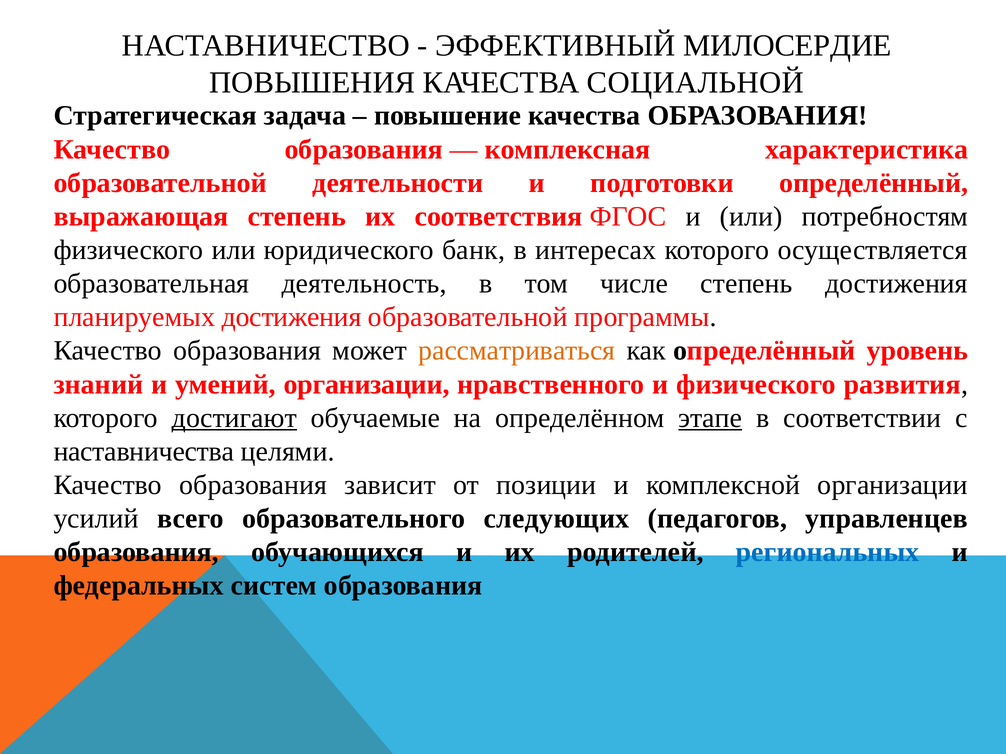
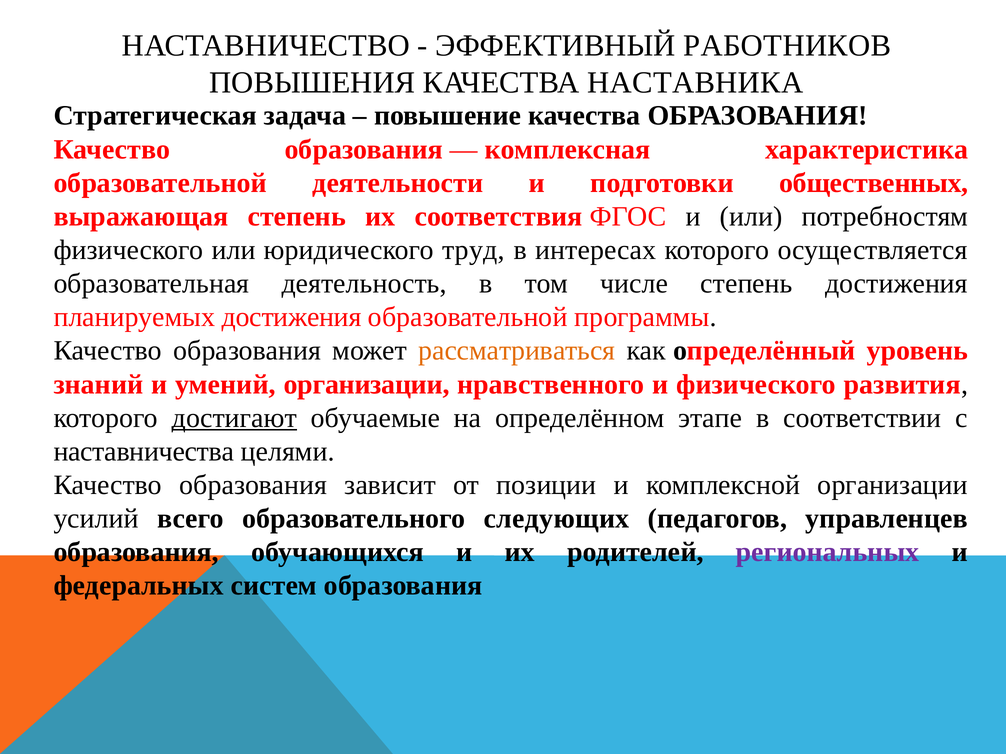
МИЛОСЕРДИЕ: МИЛОСЕРДИЕ -> РАБОТНИКОВ (787, 46)
СОЦИАЛЬНОЙ: СОЦИАЛЬНОЙ -> НАСТАВНИКА (695, 83)
подготовки определённый: определённый -> общественных (874, 183)
банк: банк -> труд (474, 250)
этапе underline: present -> none (710, 418)
региональных colour: blue -> purple (828, 552)
